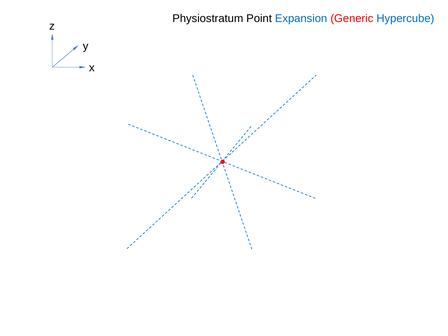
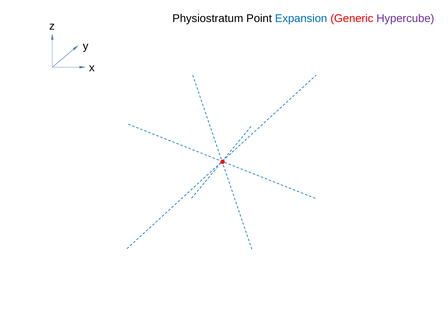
Hypercube colour: blue -> purple (405, 18)
